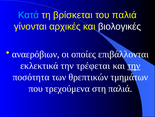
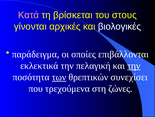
Κατά colour: light blue -> pink (29, 15)
του παλιά: παλιά -> στους (124, 15)
αναερόβιων: αναερόβιων -> παράδειγμα (36, 54)
τρέφεται: τρέφεται -> πελαγική (93, 65)
των underline: none -> present (59, 77)
τμημάτων: τμημάτων -> συνεχίσει (129, 77)
στη παλιά: παλιά -> ζώνες (120, 88)
